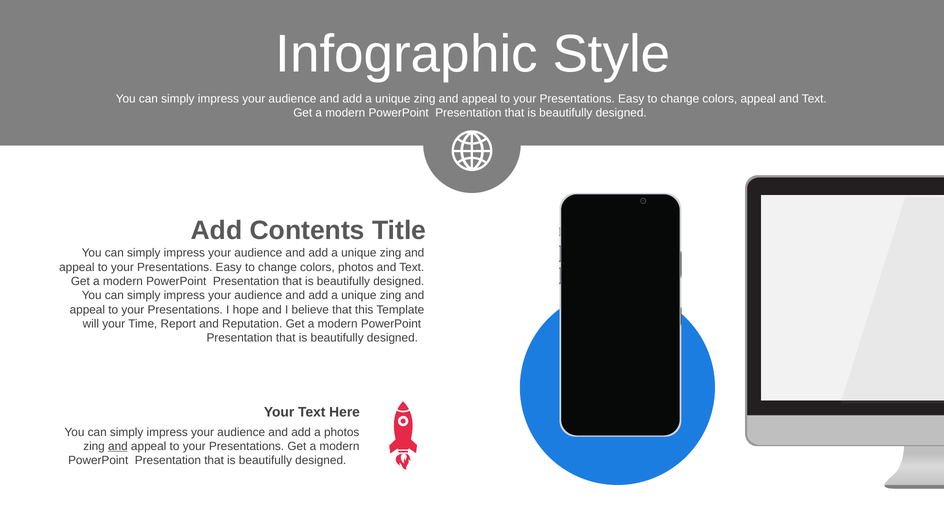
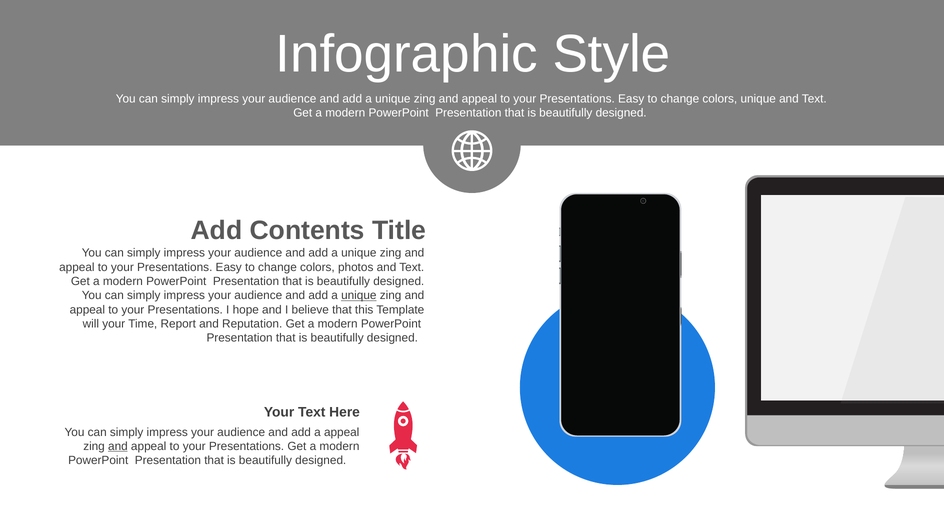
colors appeal: appeal -> unique (758, 99)
unique underline: none -> present (359, 296)
a photos: photos -> appeal (342, 432)
